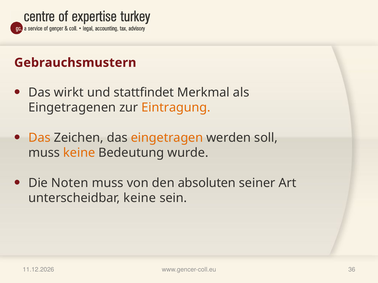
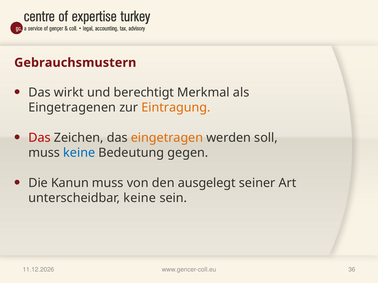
stattfindet: stattfindet -> berechtigt (144, 93)
Das colour: orange -> red (39, 138)
keine colour: orange -> blue (79, 153)
wurde: wurde -> gegen (188, 153)
Noten: Noten -> Kanun (70, 183)
absoluten: absoluten -> ausgelegt (207, 183)
